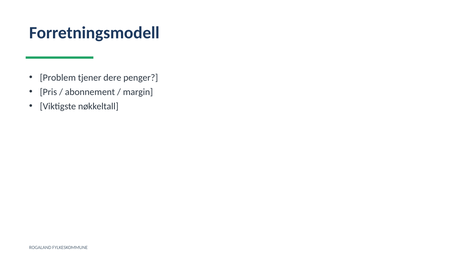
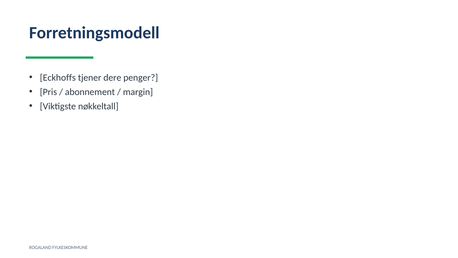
Problem: Problem -> Eckhoffs (58, 78)
